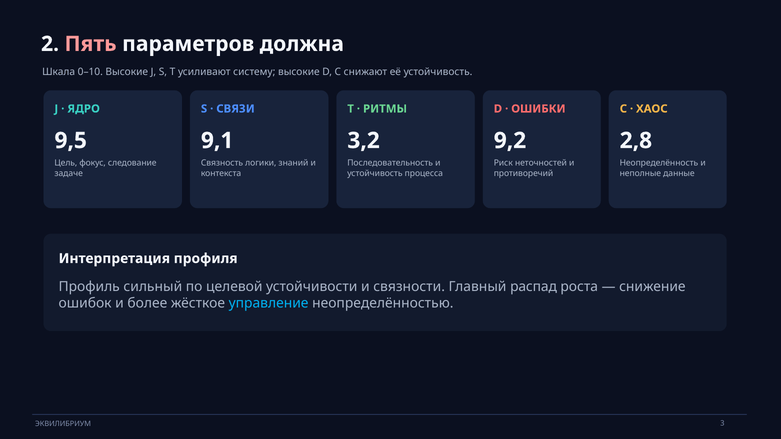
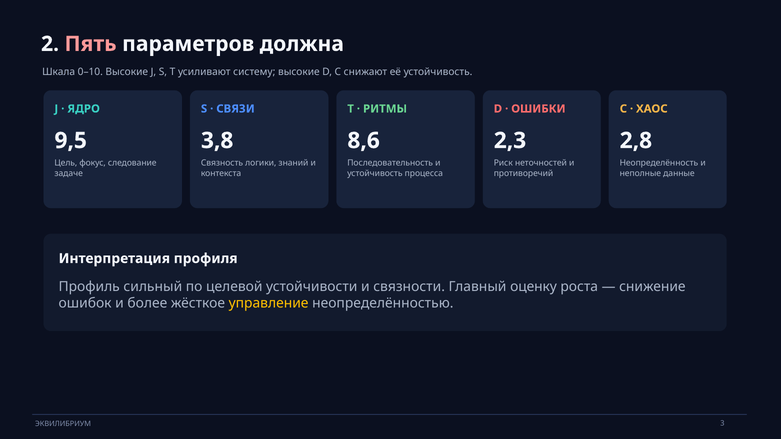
9,1: 9,1 -> 3,8 (217, 141)
3,2: 3,2 -> 8,6 (364, 141)
9,2: 9,2 -> 2,3 (510, 141)
распад: распад -> оценку (534, 287)
управление colour: light blue -> yellow (269, 303)
